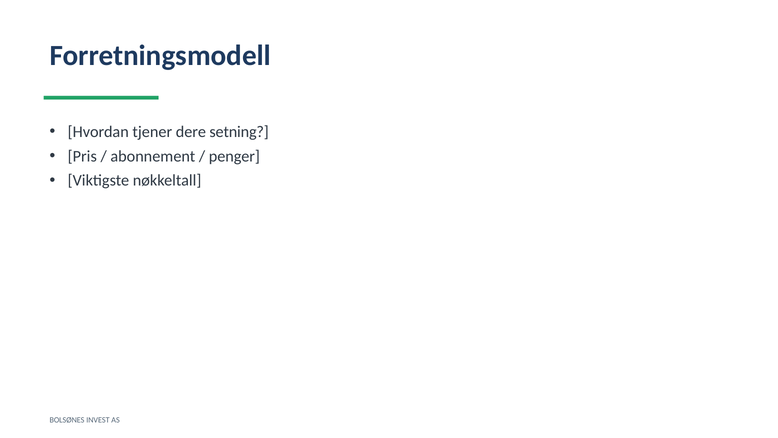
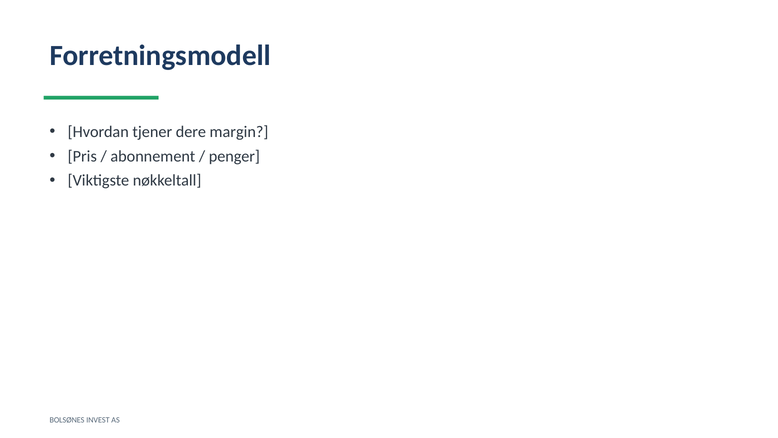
setning: setning -> margin (239, 132)
